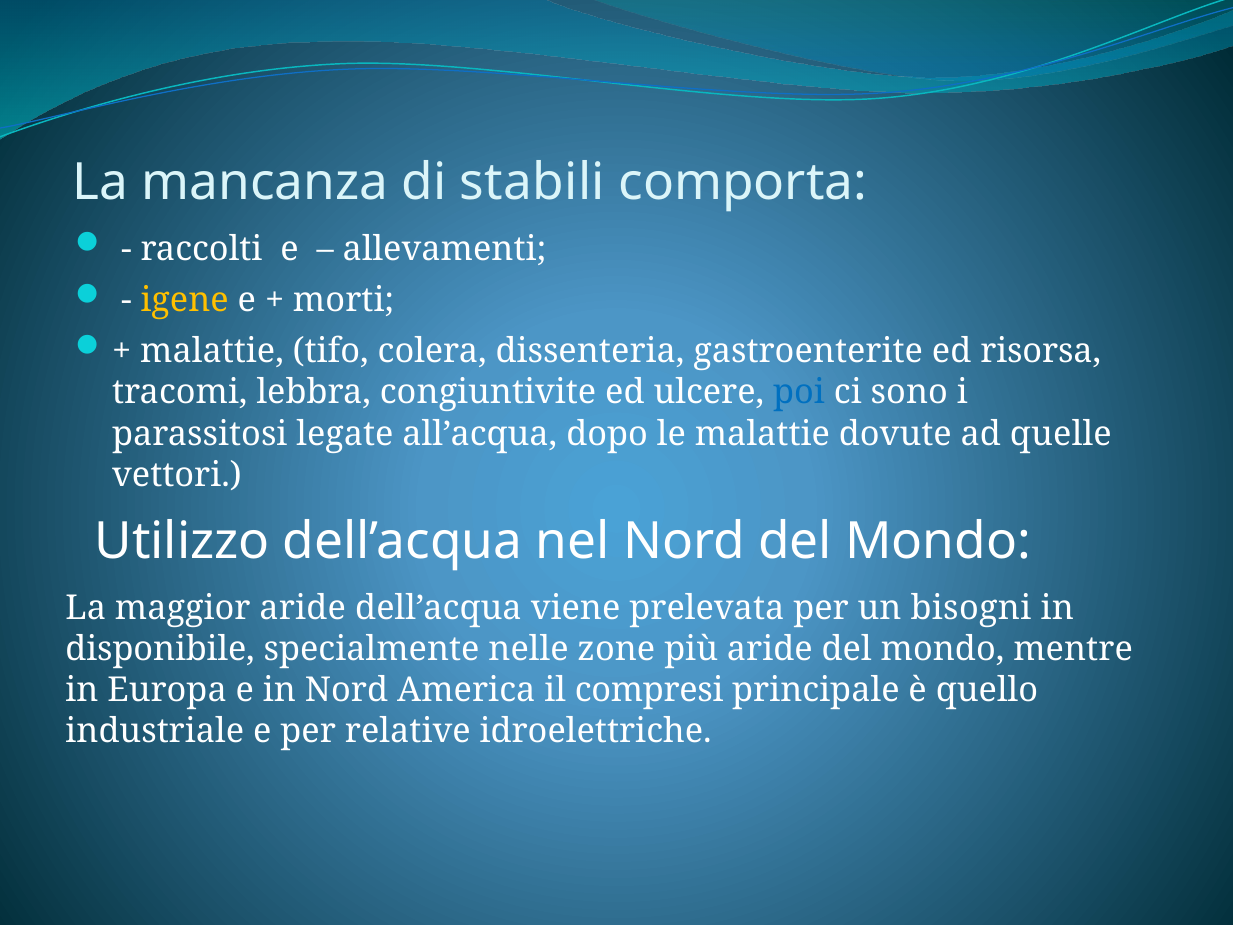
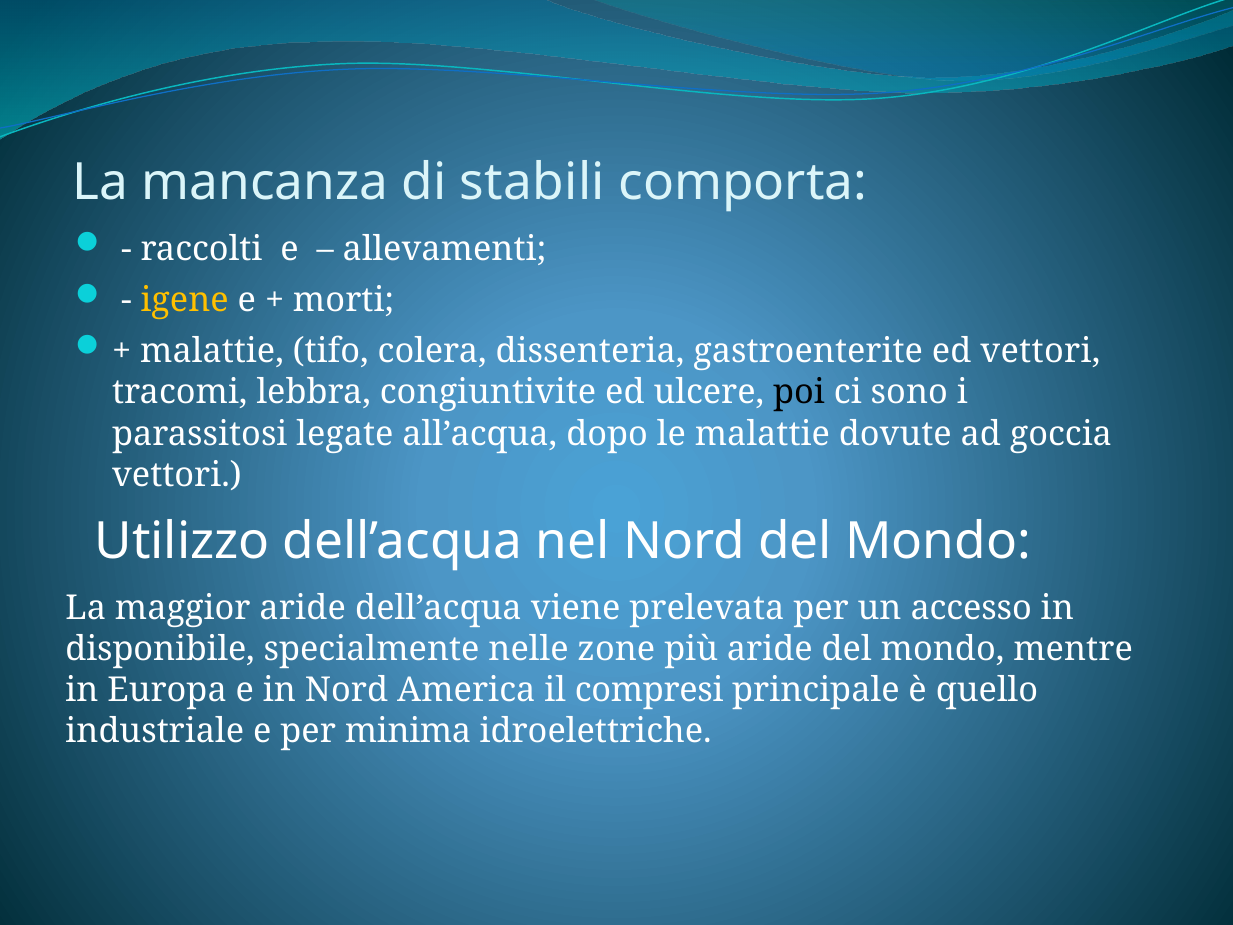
ed risorsa: risorsa -> vettori (1040, 351)
poi colour: blue -> black (799, 393)
quelle: quelle -> goccia (1061, 434)
bisogni: bisogni -> accesso (971, 608)
relative: relative -> minima (408, 731)
